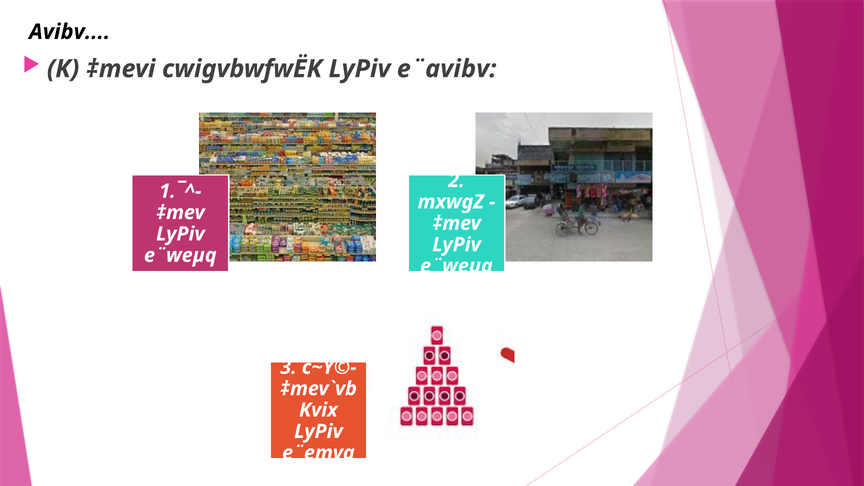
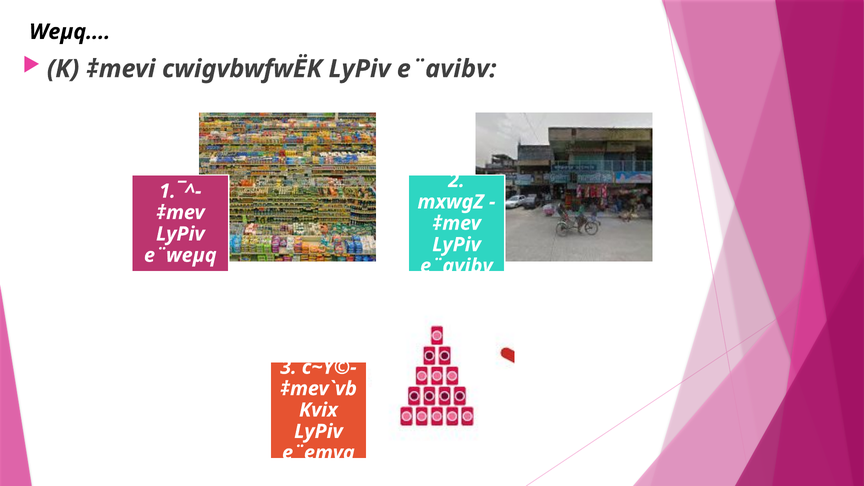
Avibv: Avibv -> Weµq (70, 32)
e¨weµq: e¨weµq -> e¨avibv (456, 266)
